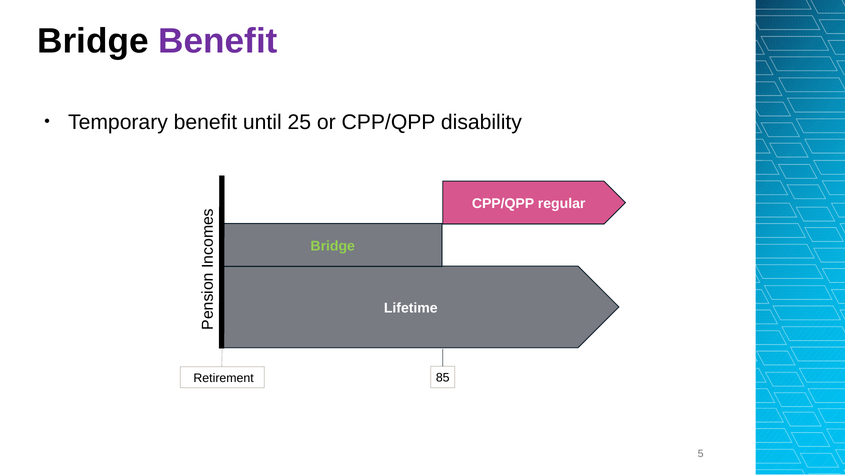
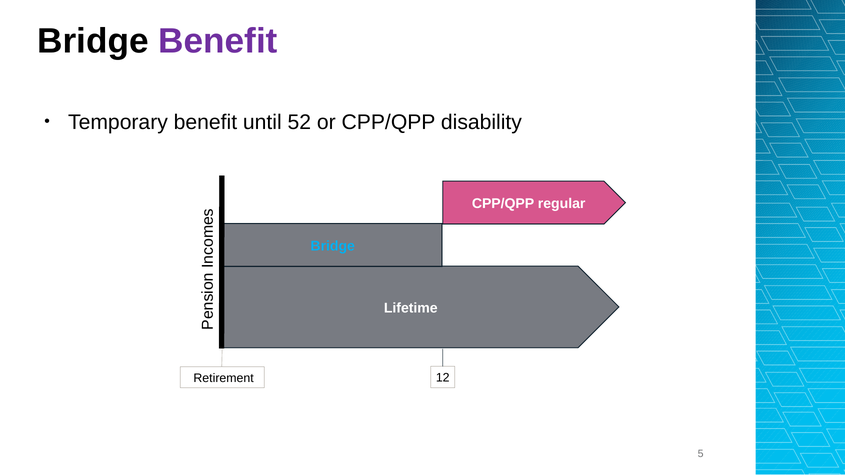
25: 25 -> 52 (299, 123)
Bridge colour: light green -> light blue (333, 246)
85: 85 -> 12 (443, 378)
